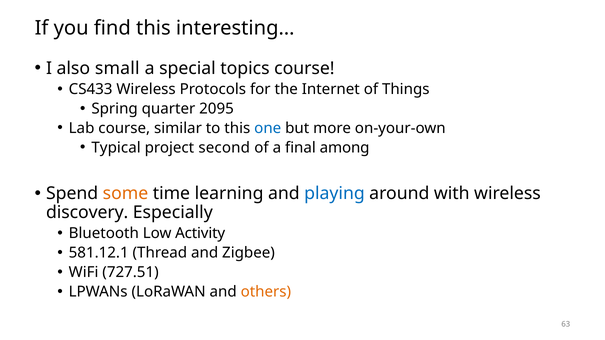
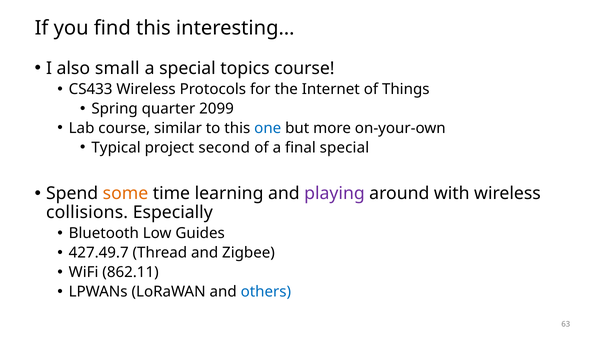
2095: 2095 -> 2099 (217, 109)
final among: among -> special (344, 148)
playing colour: blue -> purple (334, 194)
discovery: discovery -> collisions (87, 213)
Activity: Activity -> Guides (200, 234)
581.12.1: 581.12.1 -> 427.49.7 (99, 253)
727.51: 727.51 -> 862.11 (131, 273)
others colour: orange -> blue (266, 292)
